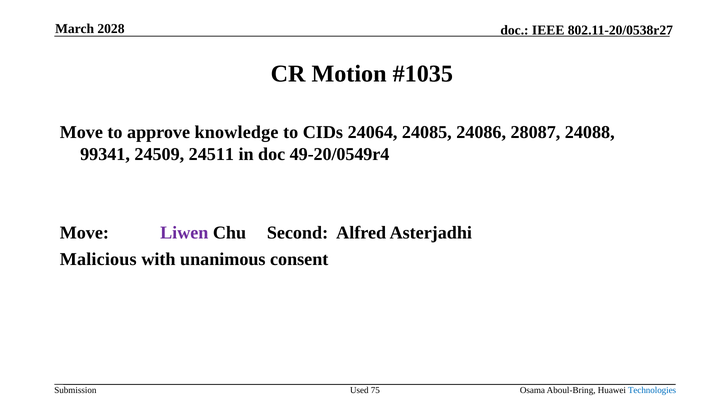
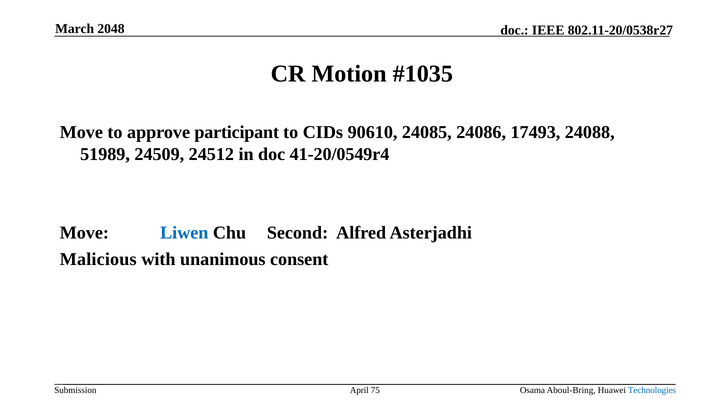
2028: 2028 -> 2048 (111, 29)
knowledge: knowledge -> participant (237, 133)
24064: 24064 -> 90610 (373, 133)
28087: 28087 -> 17493 (535, 133)
99341: 99341 -> 51989 (105, 154)
24511: 24511 -> 24512 (211, 154)
49-20/0549r4: 49-20/0549r4 -> 41-20/0549r4 (340, 154)
Liwen colour: purple -> blue (184, 233)
Used: Used -> April (359, 391)
